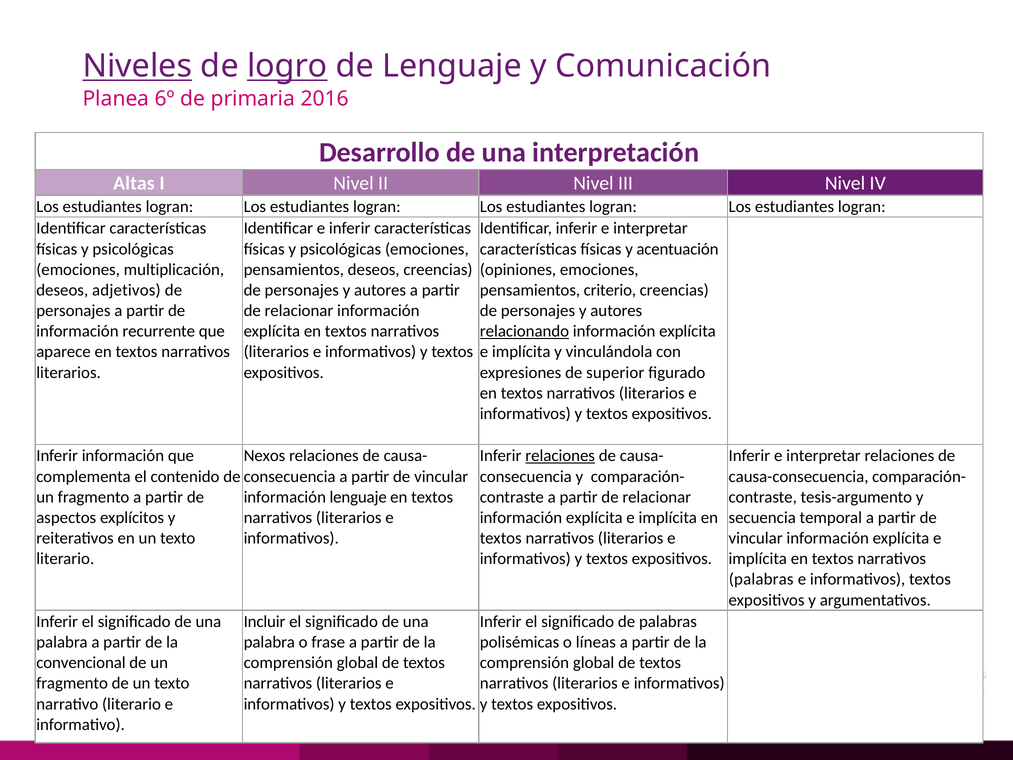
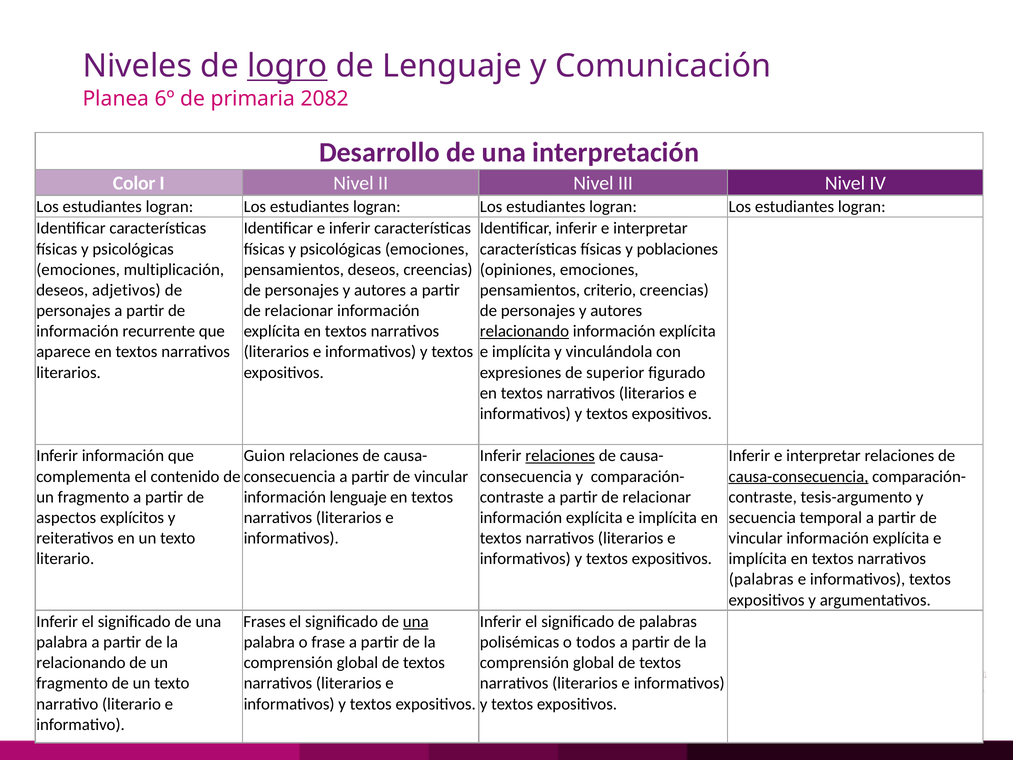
Niveles underline: present -> none (137, 66)
2016: 2016 -> 2082 (325, 99)
Altas: Altas -> Color (134, 183)
acentuación: acentuación -> poblaciones (677, 249)
Nexos: Nexos -> Guion (264, 456)
causa-consecuencia underline: none -> present (799, 476)
Incluir: Incluir -> Frases (265, 621)
una underline: none -> present (416, 621)
líneas: líneas -> todos (596, 642)
convencional: convencional -> relacionando (81, 663)
